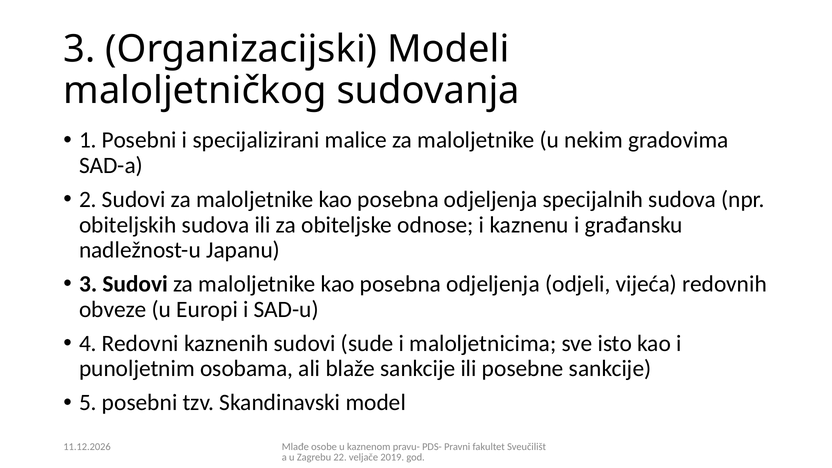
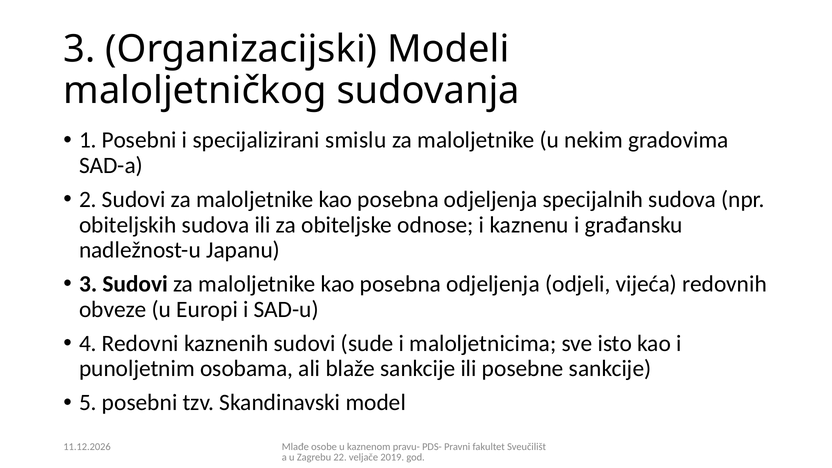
malice: malice -> smislu (356, 140)
